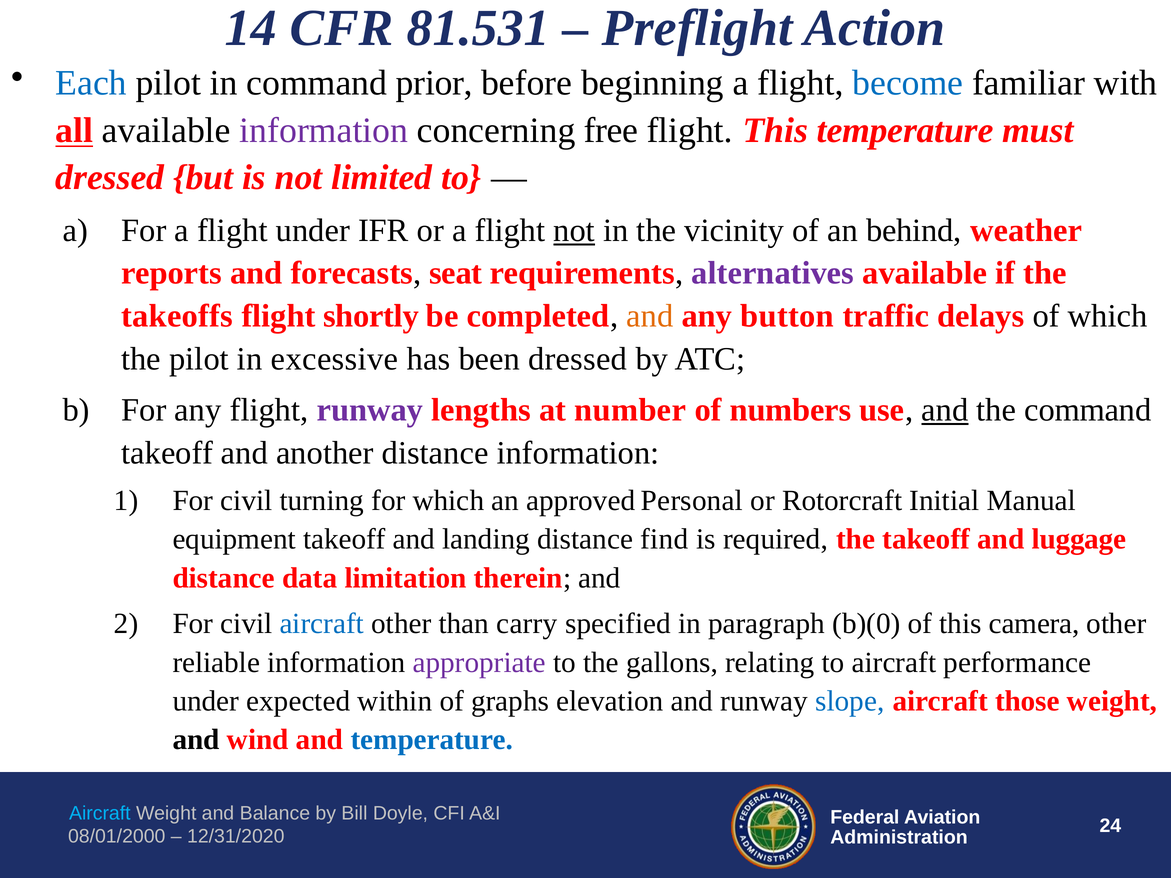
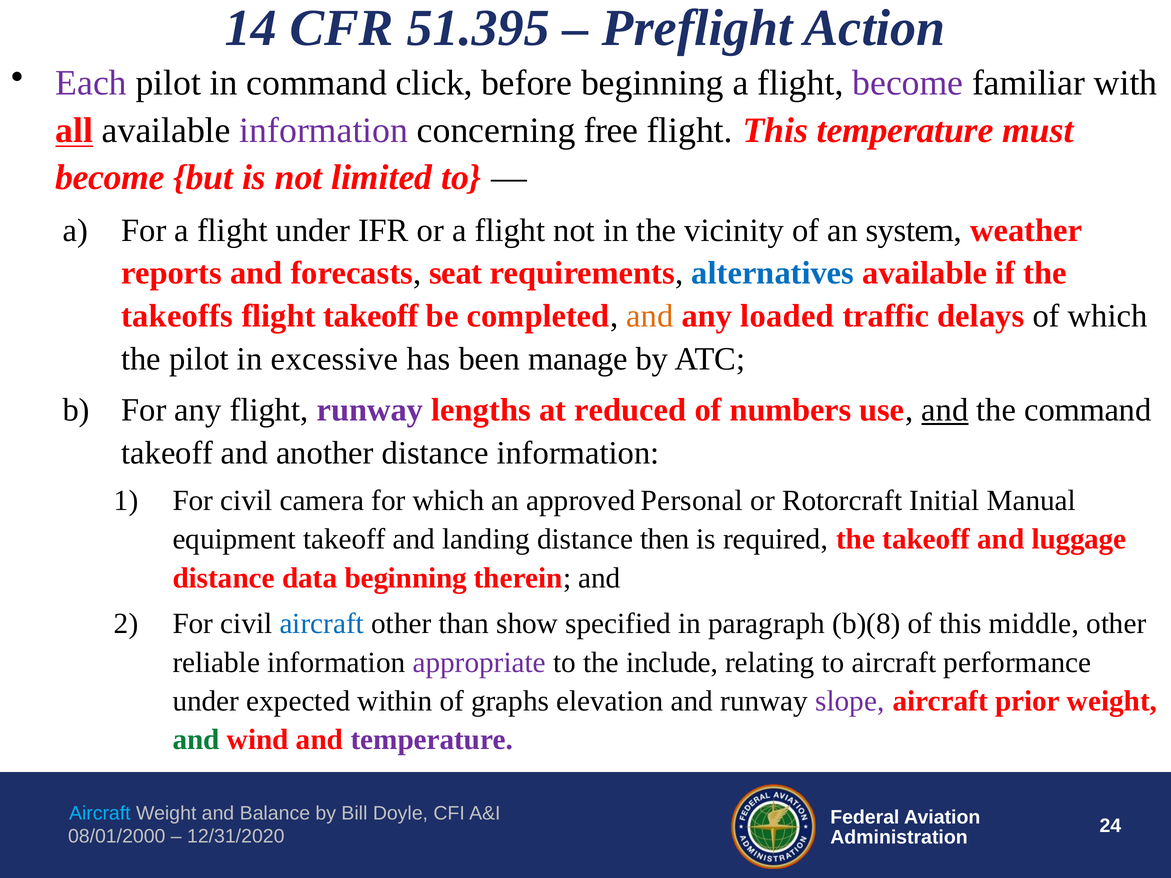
81.531: 81.531 -> 51.395 (478, 28)
Each colour: blue -> purple (91, 83)
prior: prior -> click (434, 83)
become colour: blue -> purple (908, 83)
dressed: dressed -> become (110, 178)
not underline: present -> none (574, 230)
behind: behind -> system (914, 230)
alternatives colour: purple -> blue (773, 273)
flight shortly: shortly -> takeoff (371, 316)
button: button -> loaded (787, 316)
been dressed: dressed -> manage (578, 359)
number: number -> reduced (630, 410)
turning: turning -> camera (322, 501)
find: find -> then (665, 539)
data limitation: limitation -> beginning (406, 578)
carry: carry -> show (527, 624)
b)(0: b)(0 -> b)(8 (866, 624)
camera: camera -> middle (1034, 624)
gallons: gallons -> include (672, 663)
slope colour: blue -> purple (850, 701)
those: those -> prior (1027, 701)
and colour: black -> green (196, 740)
temperature colour: blue -> purple (432, 740)
